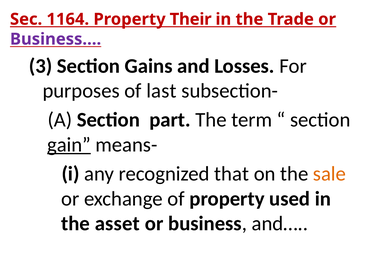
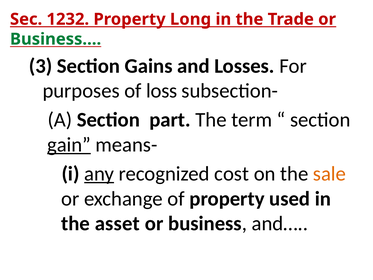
1164: 1164 -> 1232 (68, 19)
Their: Their -> Long (191, 19)
Business… colour: purple -> green (56, 39)
last: last -> loss (162, 91)
any underline: none -> present (99, 174)
that: that -> cost (232, 174)
